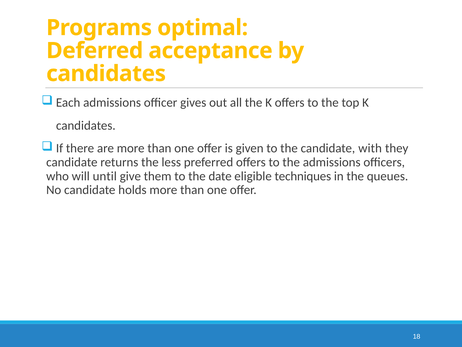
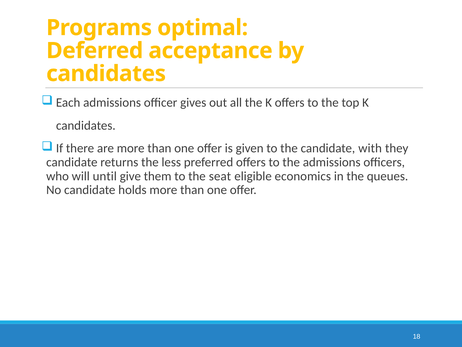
date: date -> seat (220, 176)
techniques: techniques -> economics (303, 176)
